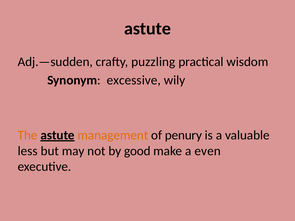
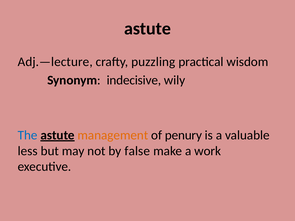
Adj.—sudden: Adj.—sudden -> Adj.—lecture (55, 62)
excessive: excessive -> indecisive (134, 80)
The colour: orange -> blue (28, 135)
good: good -> false (137, 151)
even: even -> work (208, 151)
